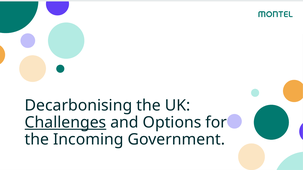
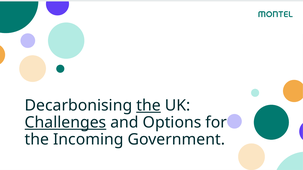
the underline: none -> present (149, 106)
